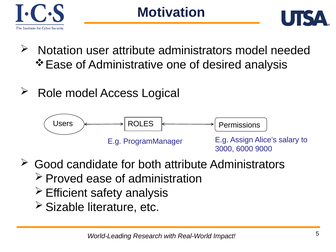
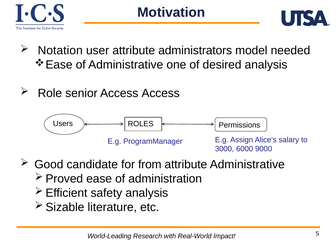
Role model: model -> senior (81, 93)
Access Logical: Logical -> Access (161, 93)
both: both -> from (150, 164)
Administrators: Administrators -> Administrative (247, 164)
